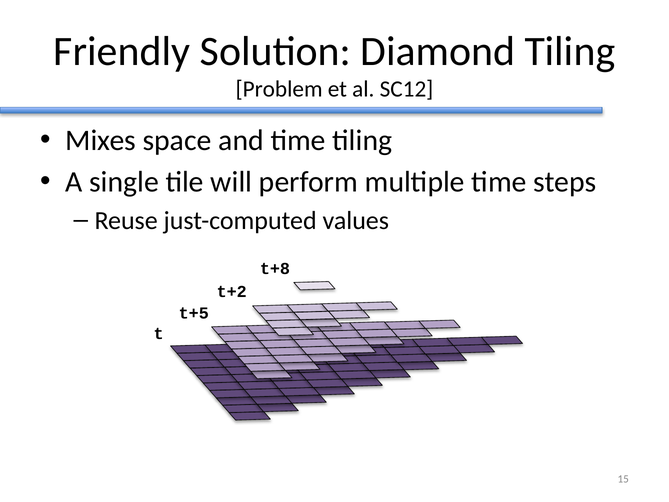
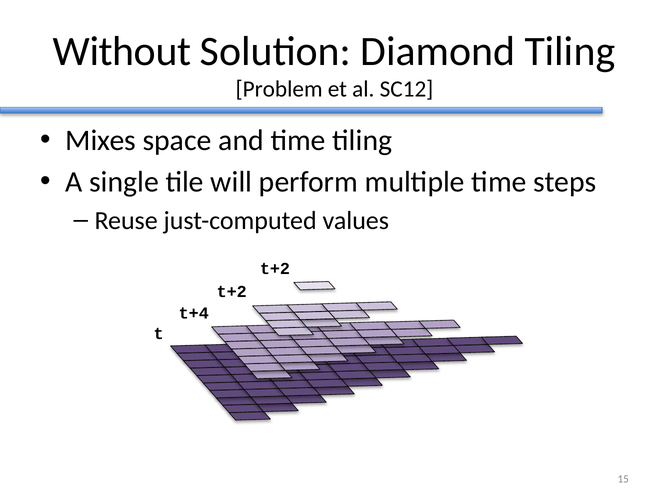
Friendly: Friendly -> Without (122, 51)
t+8: t+8 -> t+2 (275, 269)
t+5: t+5 -> t+4 (194, 313)
